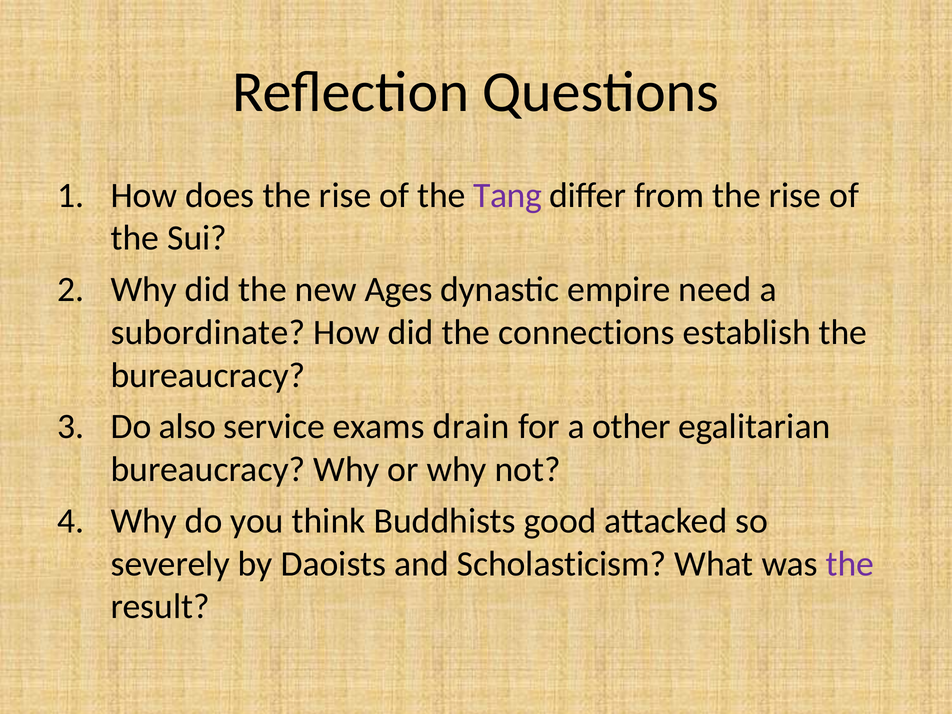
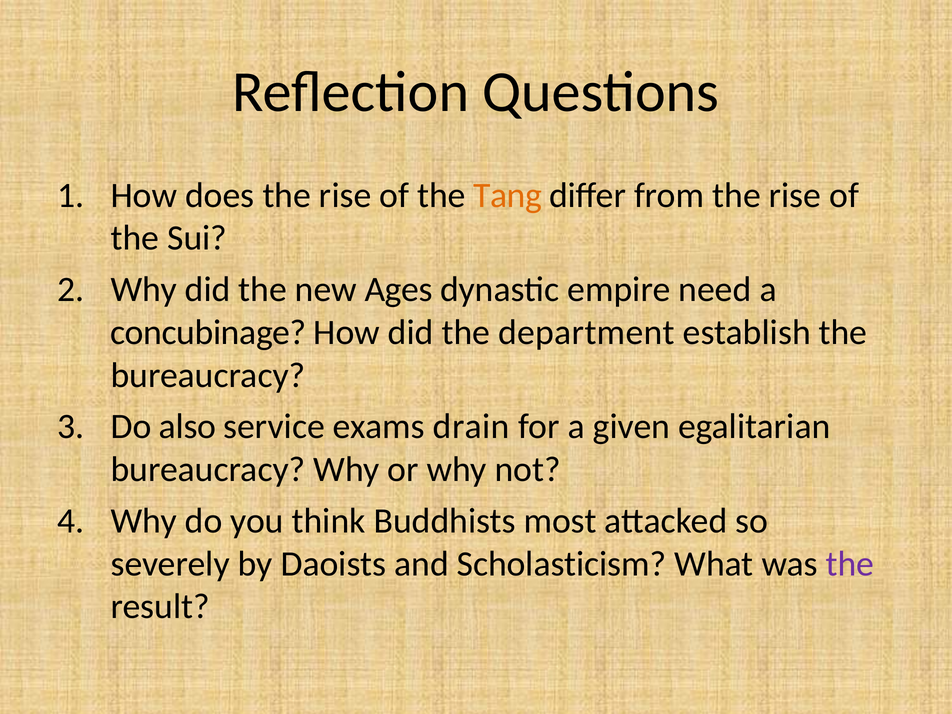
Tang colour: purple -> orange (508, 195)
subordinate: subordinate -> concubinage (208, 332)
connections: connections -> department (586, 332)
other: other -> given (631, 427)
good: good -> most (560, 521)
